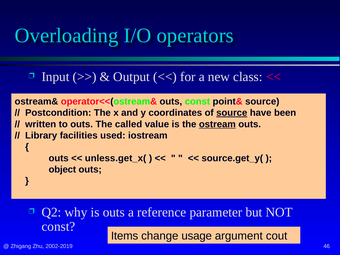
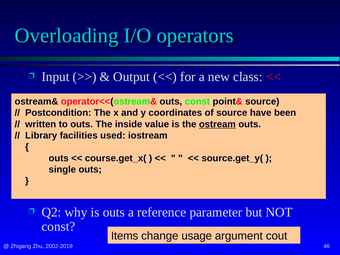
source underline: present -> none (232, 113)
called: called -> inside (129, 124)
unless.get_x(: unless.get_x( -> course.get_x( (116, 158)
object: object -> single (62, 170)
